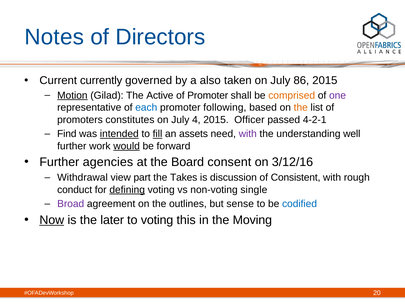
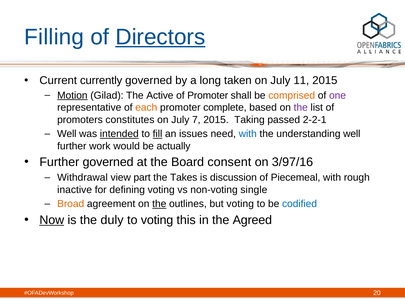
Notes: Notes -> Filling (54, 37)
Directors underline: none -> present (160, 37)
also: also -> long (210, 81)
86: 86 -> 11 (301, 81)
each colour: blue -> orange (146, 107)
following: following -> complete (225, 107)
the colour: orange -> purple (301, 107)
4: 4 -> 7 (196, 120)
Officer: Officer -> Taking (249, 120)
4-2-1: 4-2-1 -> 2-2-1 (315, 120)
Find: Find -> Well (67, 134)
assets: assets -> issues (193, 134)
with colour: purple -> blue (248, 134)
would underline: present -> none (127, 146)
forward: forward -> actually (174, 146)
Further agencies: agencies -> governed (108, 162)
3/12/16: 3/12/16 -> 3/97/16 (293, 162)
Consistent: Consistent -> Piecemeal (296, 177)
conduct: conduct -> inactive (75, 190)
defining underline: present -> none (127, 190)
Broad colour: purple -> orange (71, 204)
the underline: none -> present (159, 204)
but sense: sense -> voting (240, 204)
later: later -> duly (112, 220)
Moving: Moving -> Agreed (252, 220)
